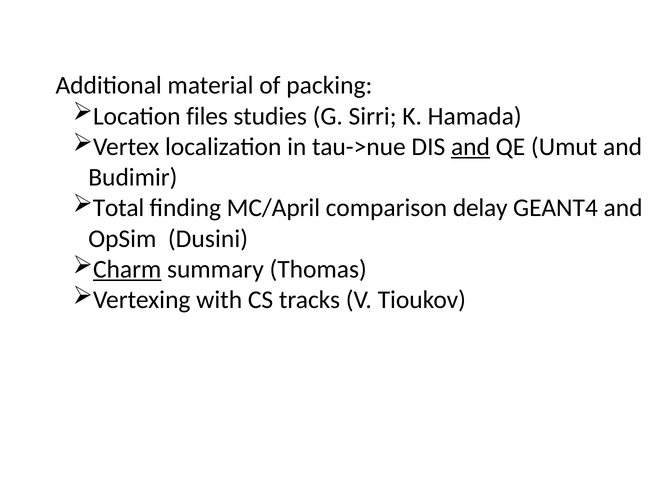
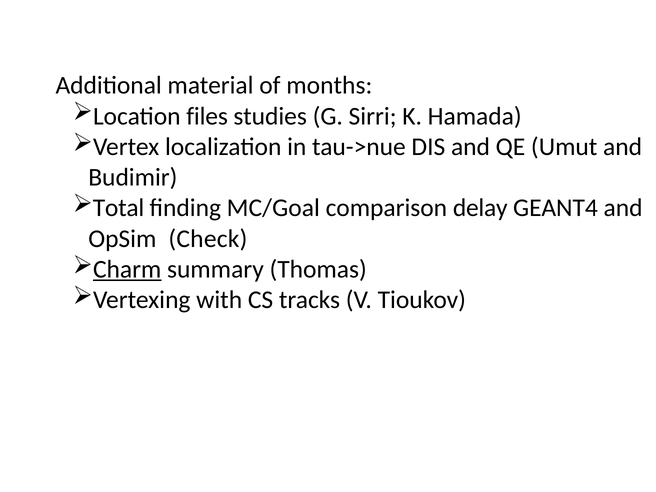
packing: packing -> months (329, 85)
and underline: present -> none (471, 147)
MC/April: MC/April -> MC/Goal (273, 208)
Dusini: Dusini -> Check (208, 239)
